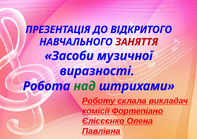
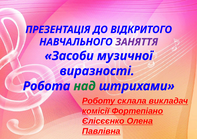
ЗАНЯТТЯ colour: red -> purple (137, 42)
